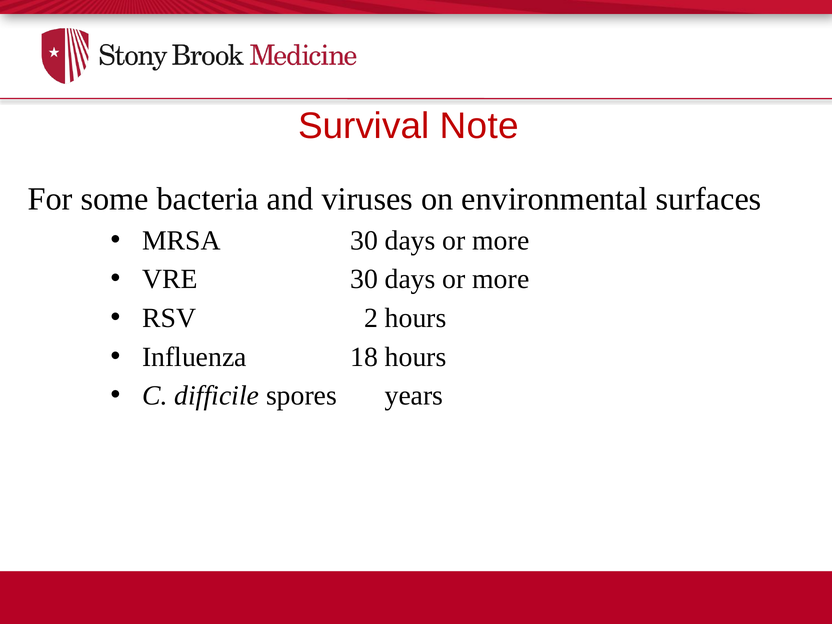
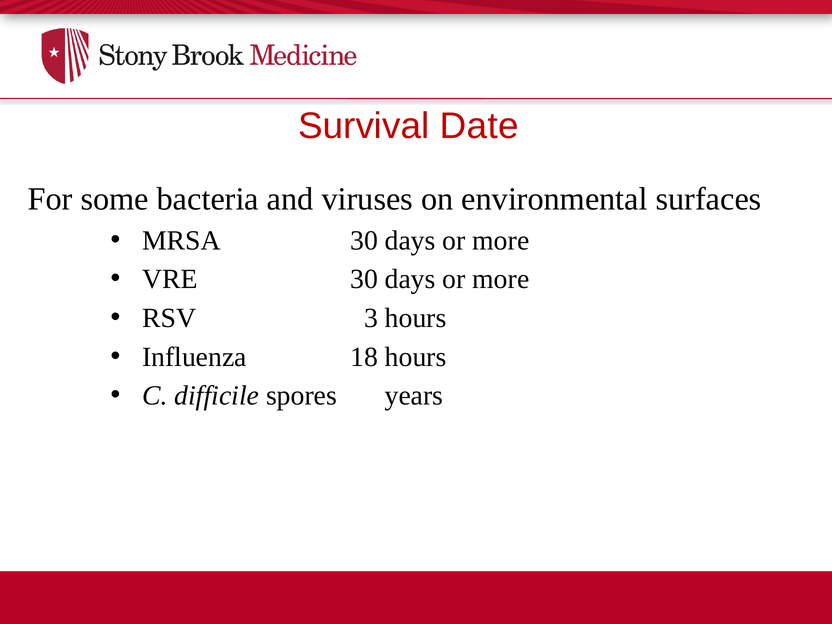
Note: Note -> Date (479, 126)
2: 2 -> 3 (371, 318)
